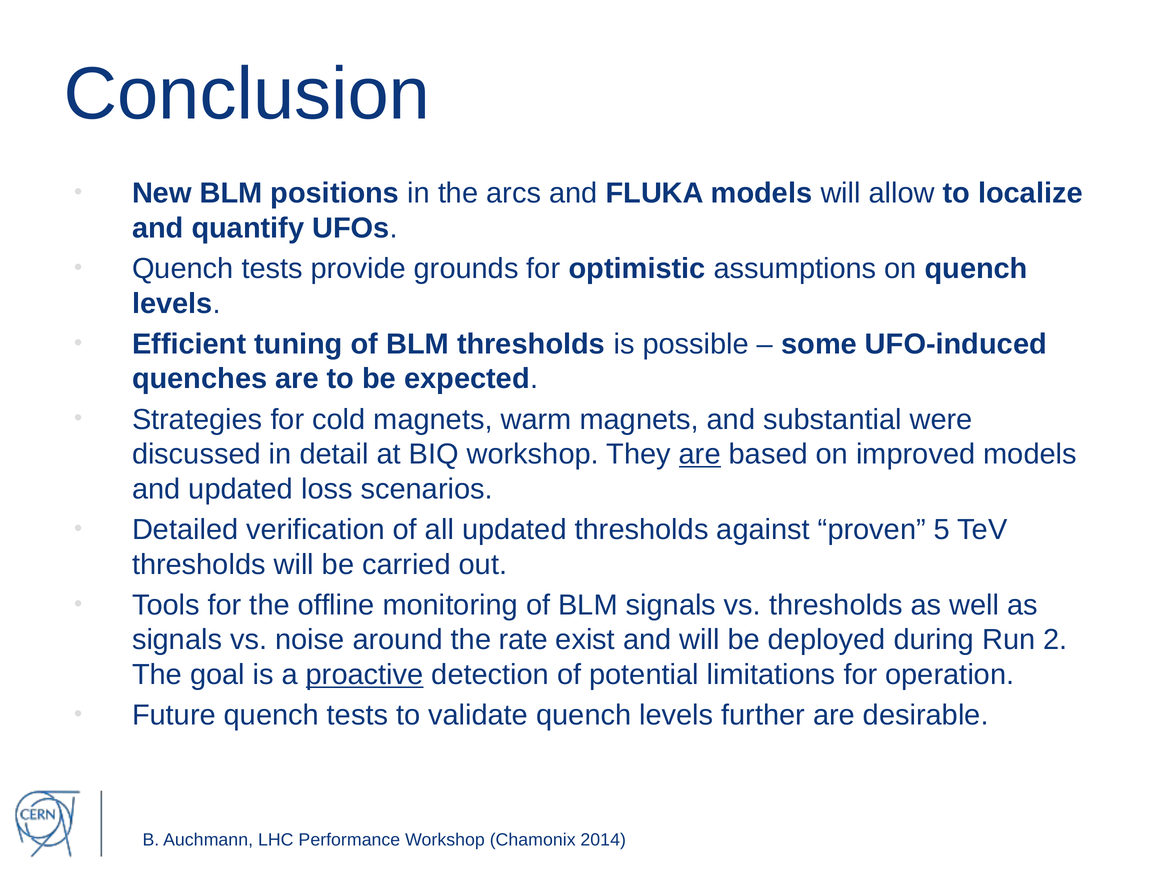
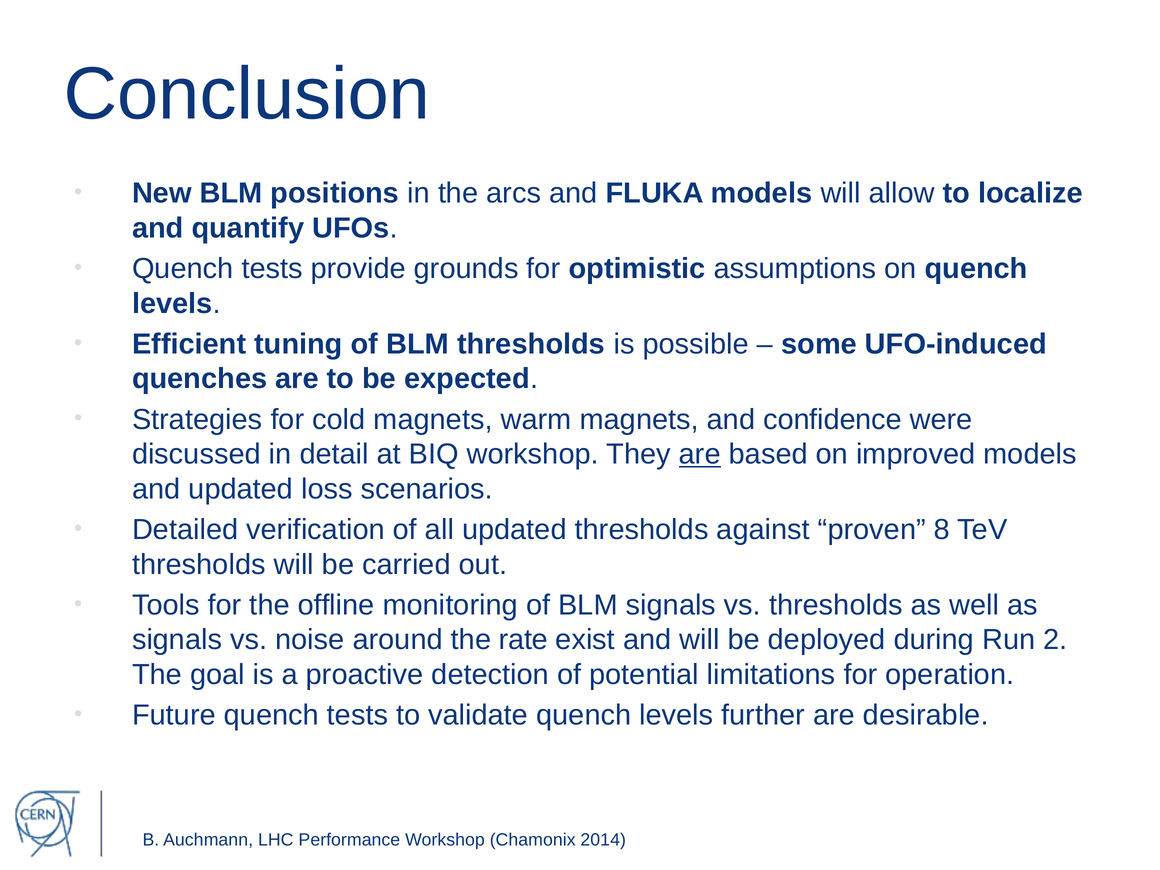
substantial: substantial -> confidence (833, 419)
5: 5 -> 8 (942, 530)
proactive underline: present -> none (365, 675)
